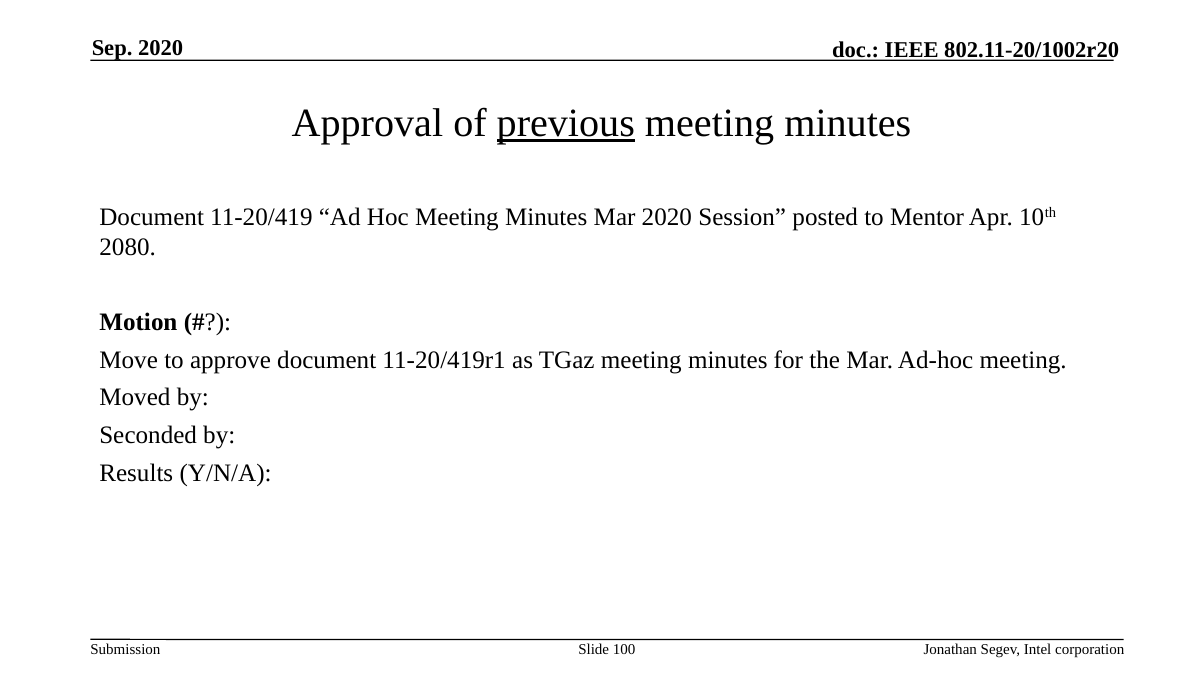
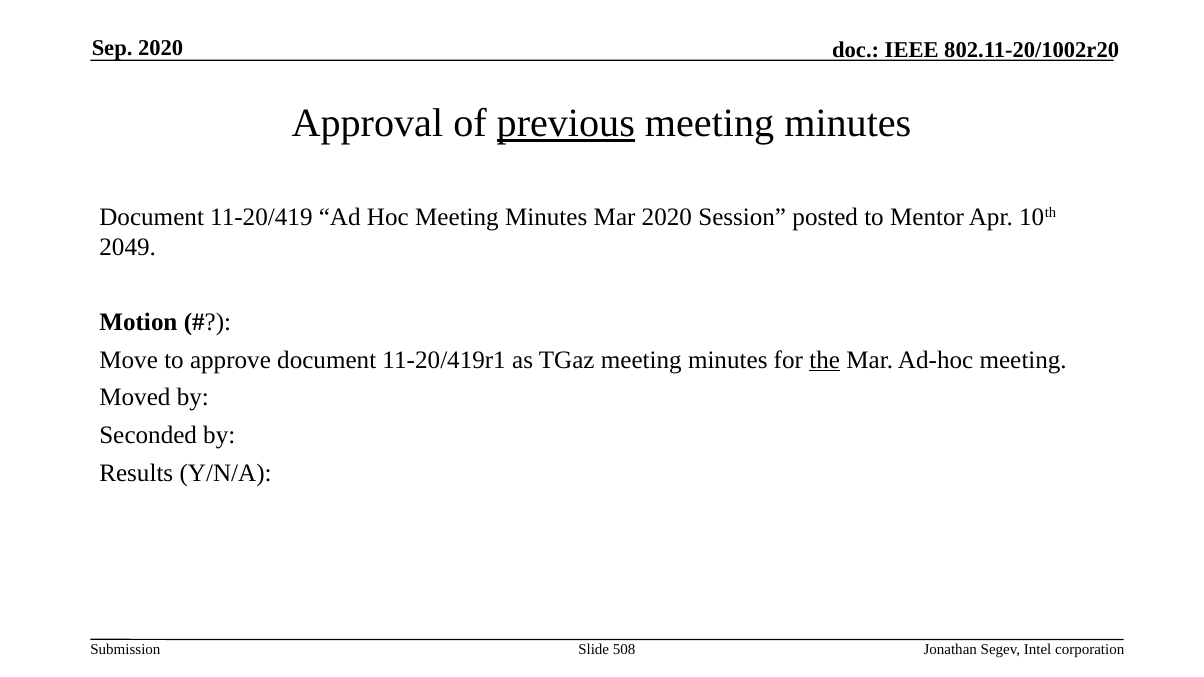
2080: 2080 -> 2049 (128, 247)
the underline: none -> present (825, 360)
100: 100 -> 508 (624, 650)
